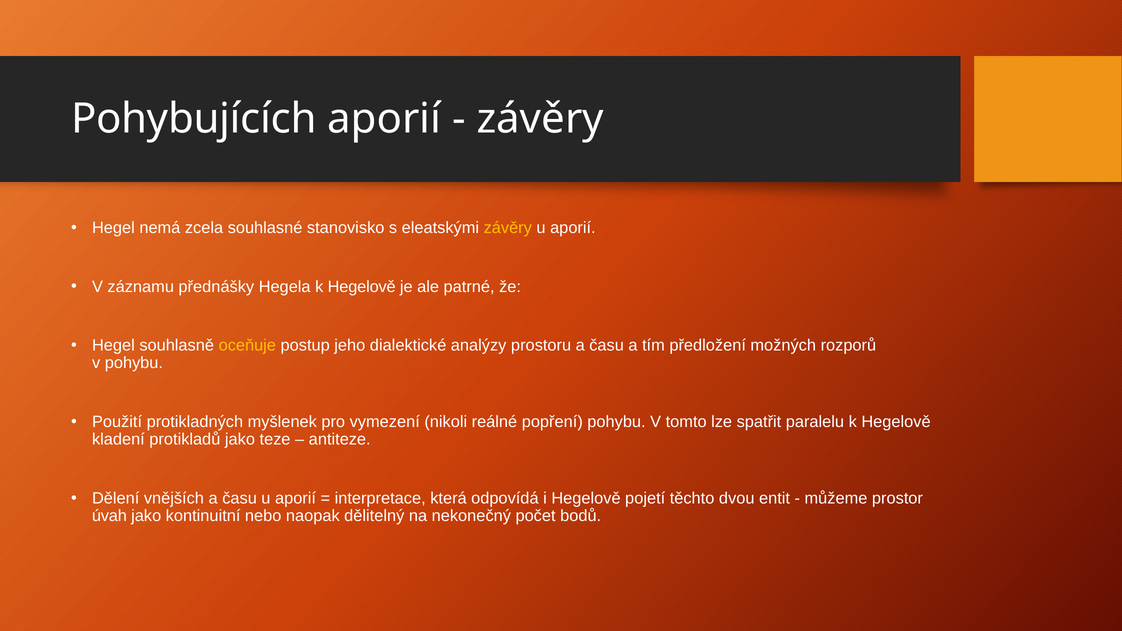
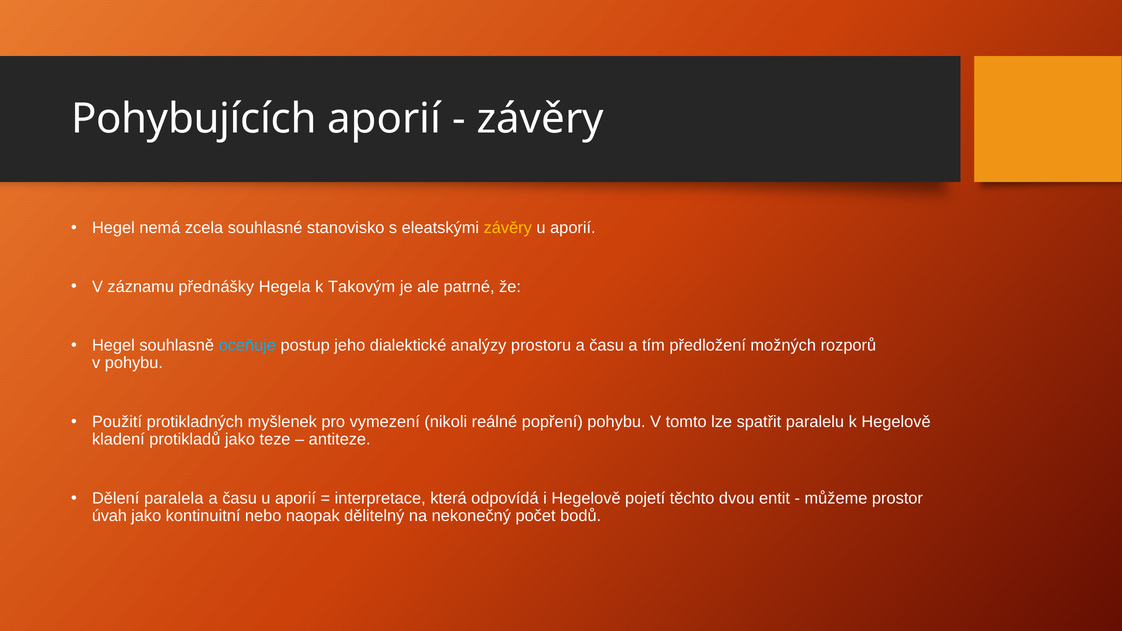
Hegela k Hegelově: Hegelově -> Takovým (362, 287)
oceňuje colour: yellow -> light blue (247, 345)
vnějších: vnějších -> paralela (174, 498)
